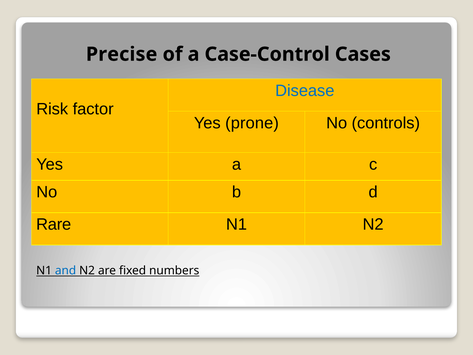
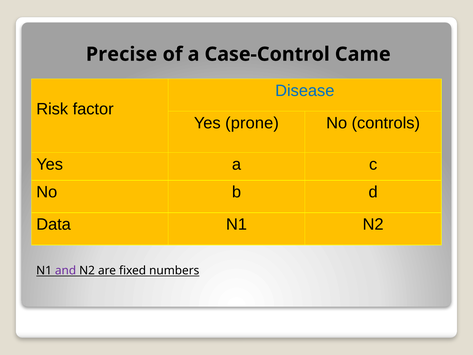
Cases: Cases -> Came (363, 54)
Rare: Rare -> Data (54, 224)
and colour: blue -> purple (66, 270)
